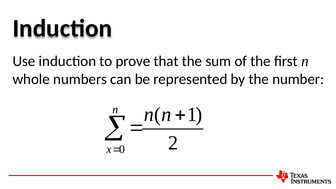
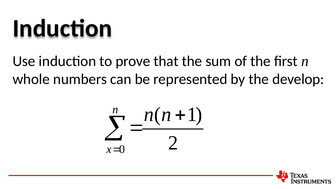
number: number -> develop (298, 79)
